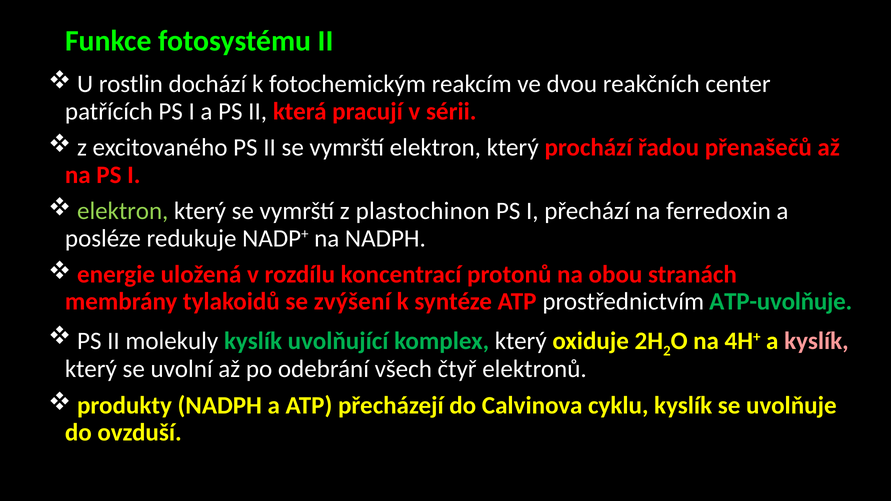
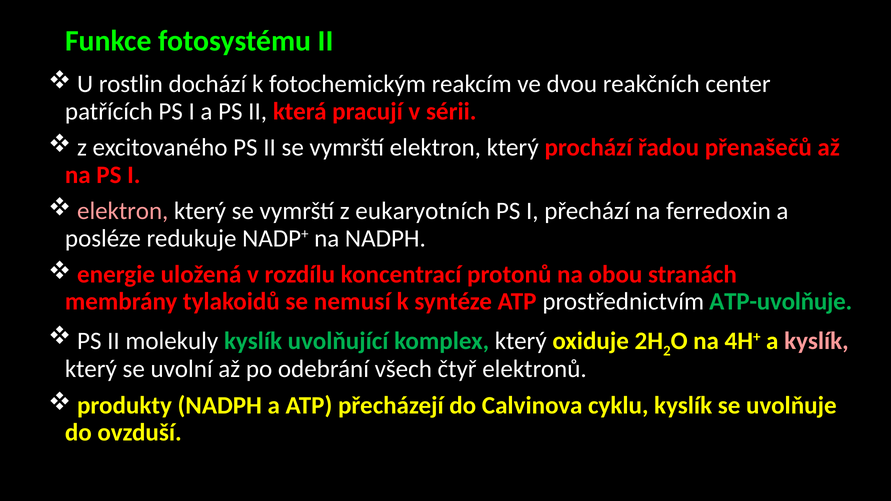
elektron colour: light green -> pink (123, 211)
plastochinon: plastochinon -> eukaryotních (423, 211)
zvýšení: zvýšení -> nemusí (352, 302)
